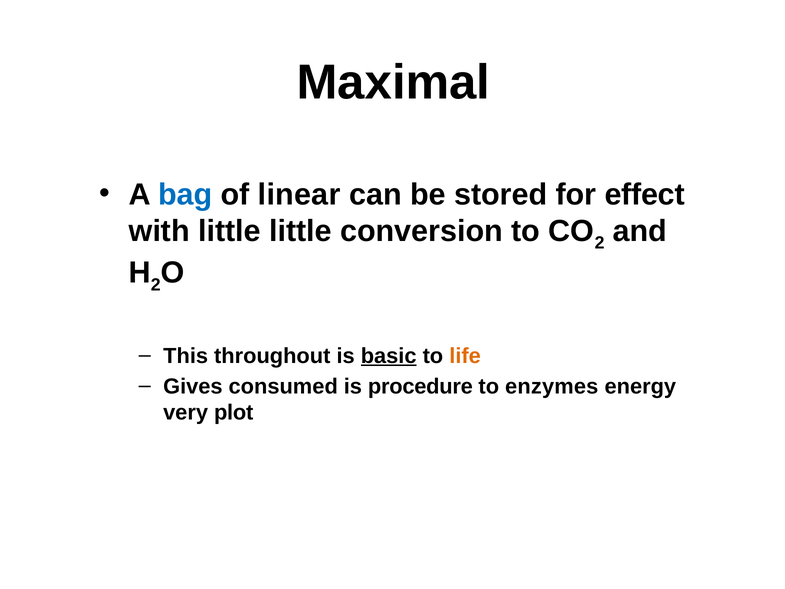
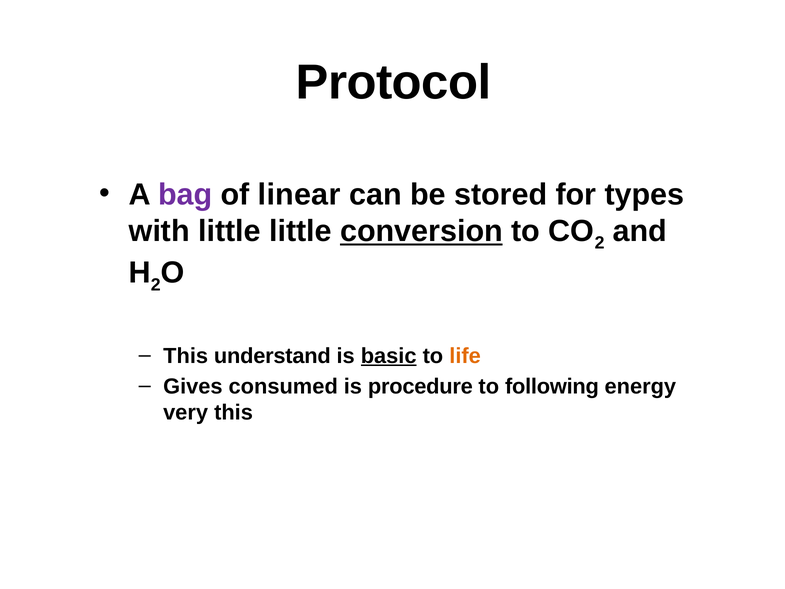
Maximal: Maximal -> Protocol (394, 83)
bag colour: blue -> purple (185, 194)
effect: effect -> types (645, 194)
conversion underline: none -> present (421, 231)
throughout: throughout -> understand (272, 356)
enzymes: enzymes -> following (552, 386)
very plot: plot -> this (234, 412)
